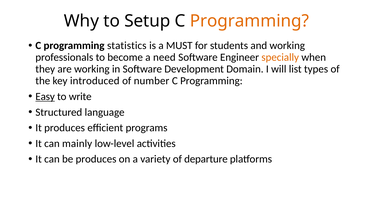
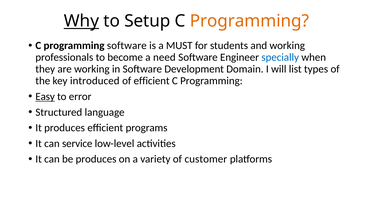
Why underline: none -> present (81, 21)
programming statistics: statistics -> software (127, 46)
specially colour: orange -> blue (280, 57)
of number: number -> efficient (152, 81)
write: write -> error (80, 96)
mainly: mainly -> service (77, 143)
departure: departure -> customer (206, 159)
